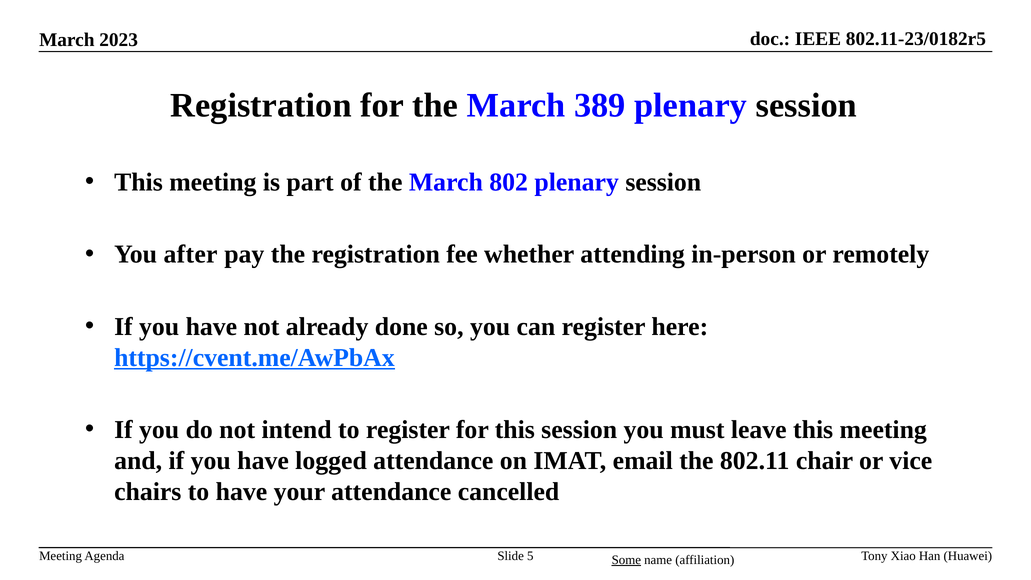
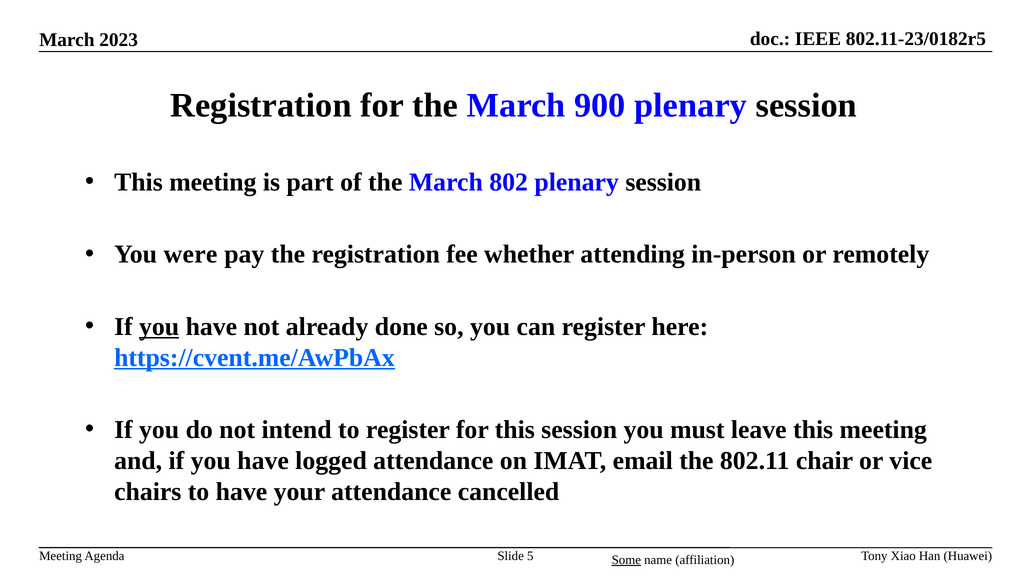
389: 389 -> 900 (600, 105)
after: after -> were (191, 254)
you underline: none -> present (159, 327)
